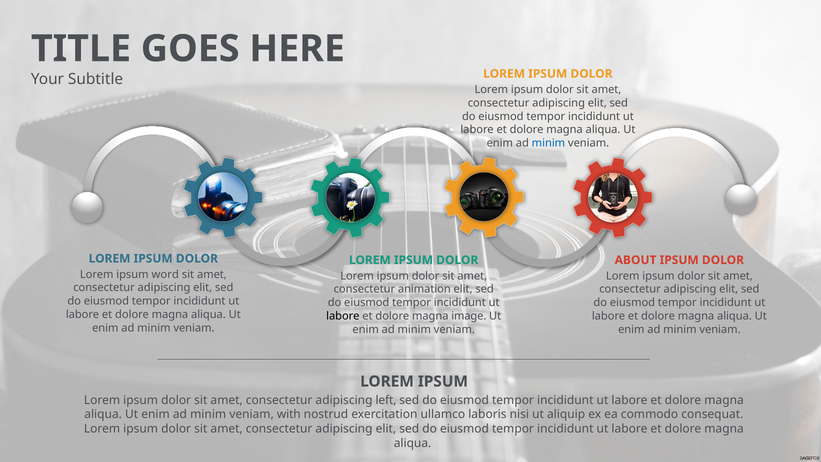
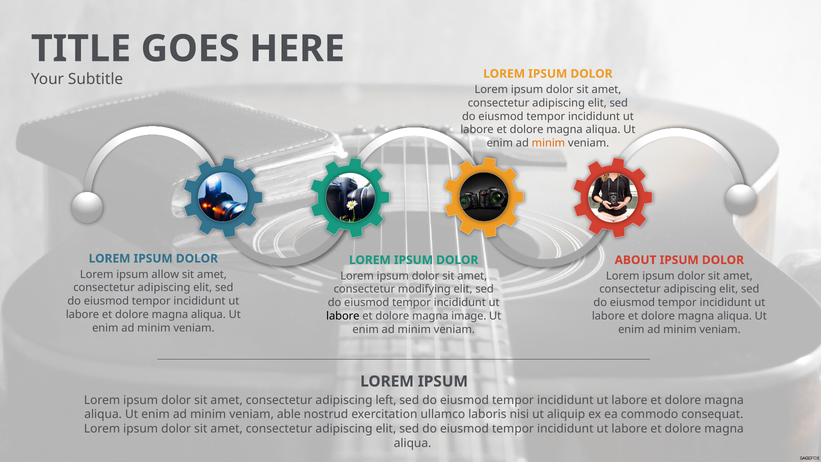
minim colour: blue -> orange (548, 143)
word: word -> allow (165, 274)
animation: animation -> modifying (424, 289)
with: with -> able (289, 414)
